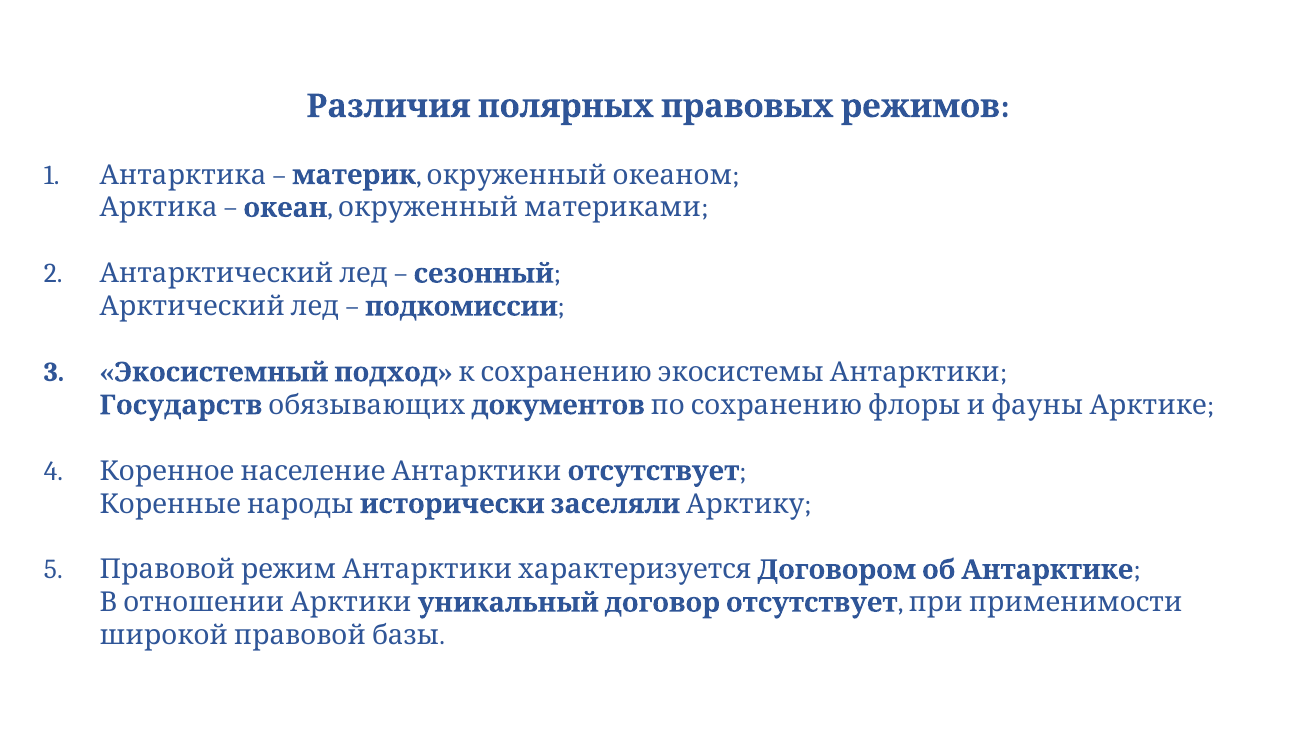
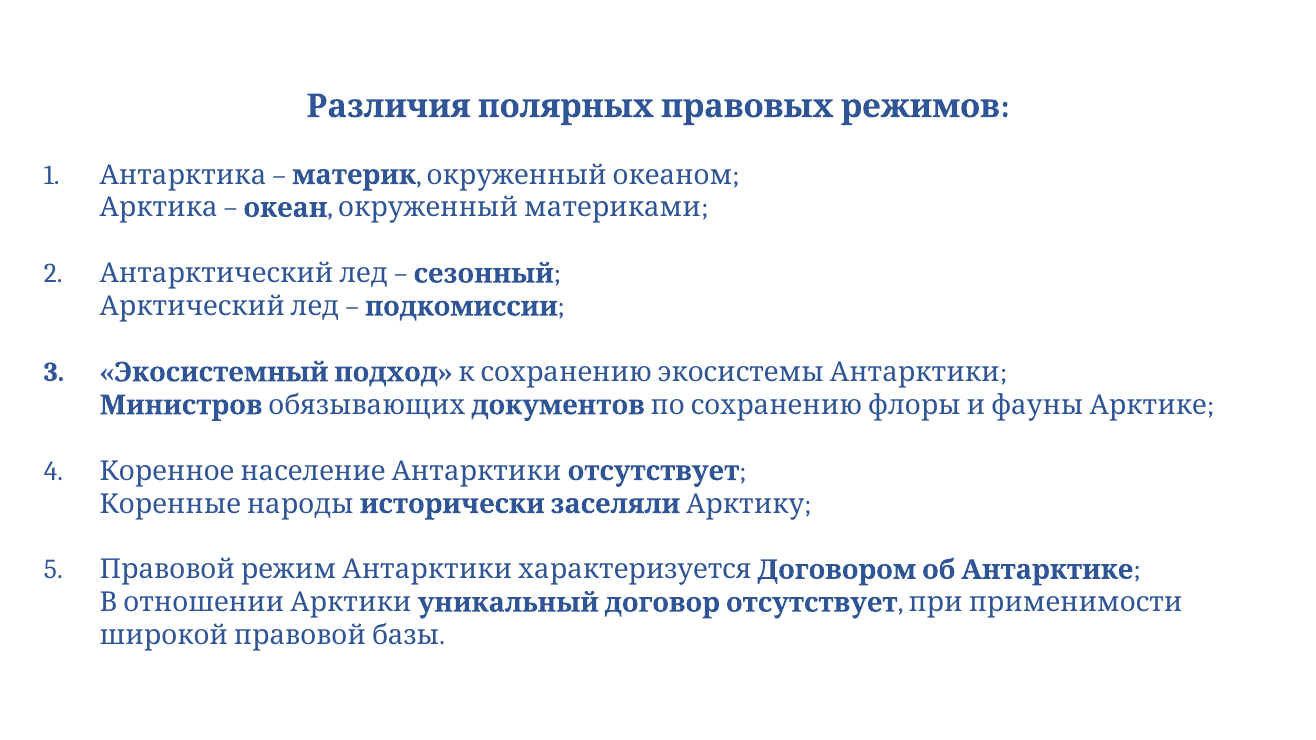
Государств: Государств -> Министров (181, 405)
